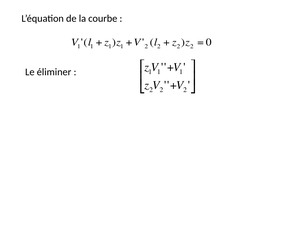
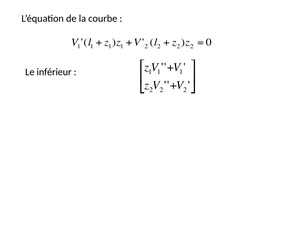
éliminer: éliminer -> inférieur (54, 72)
